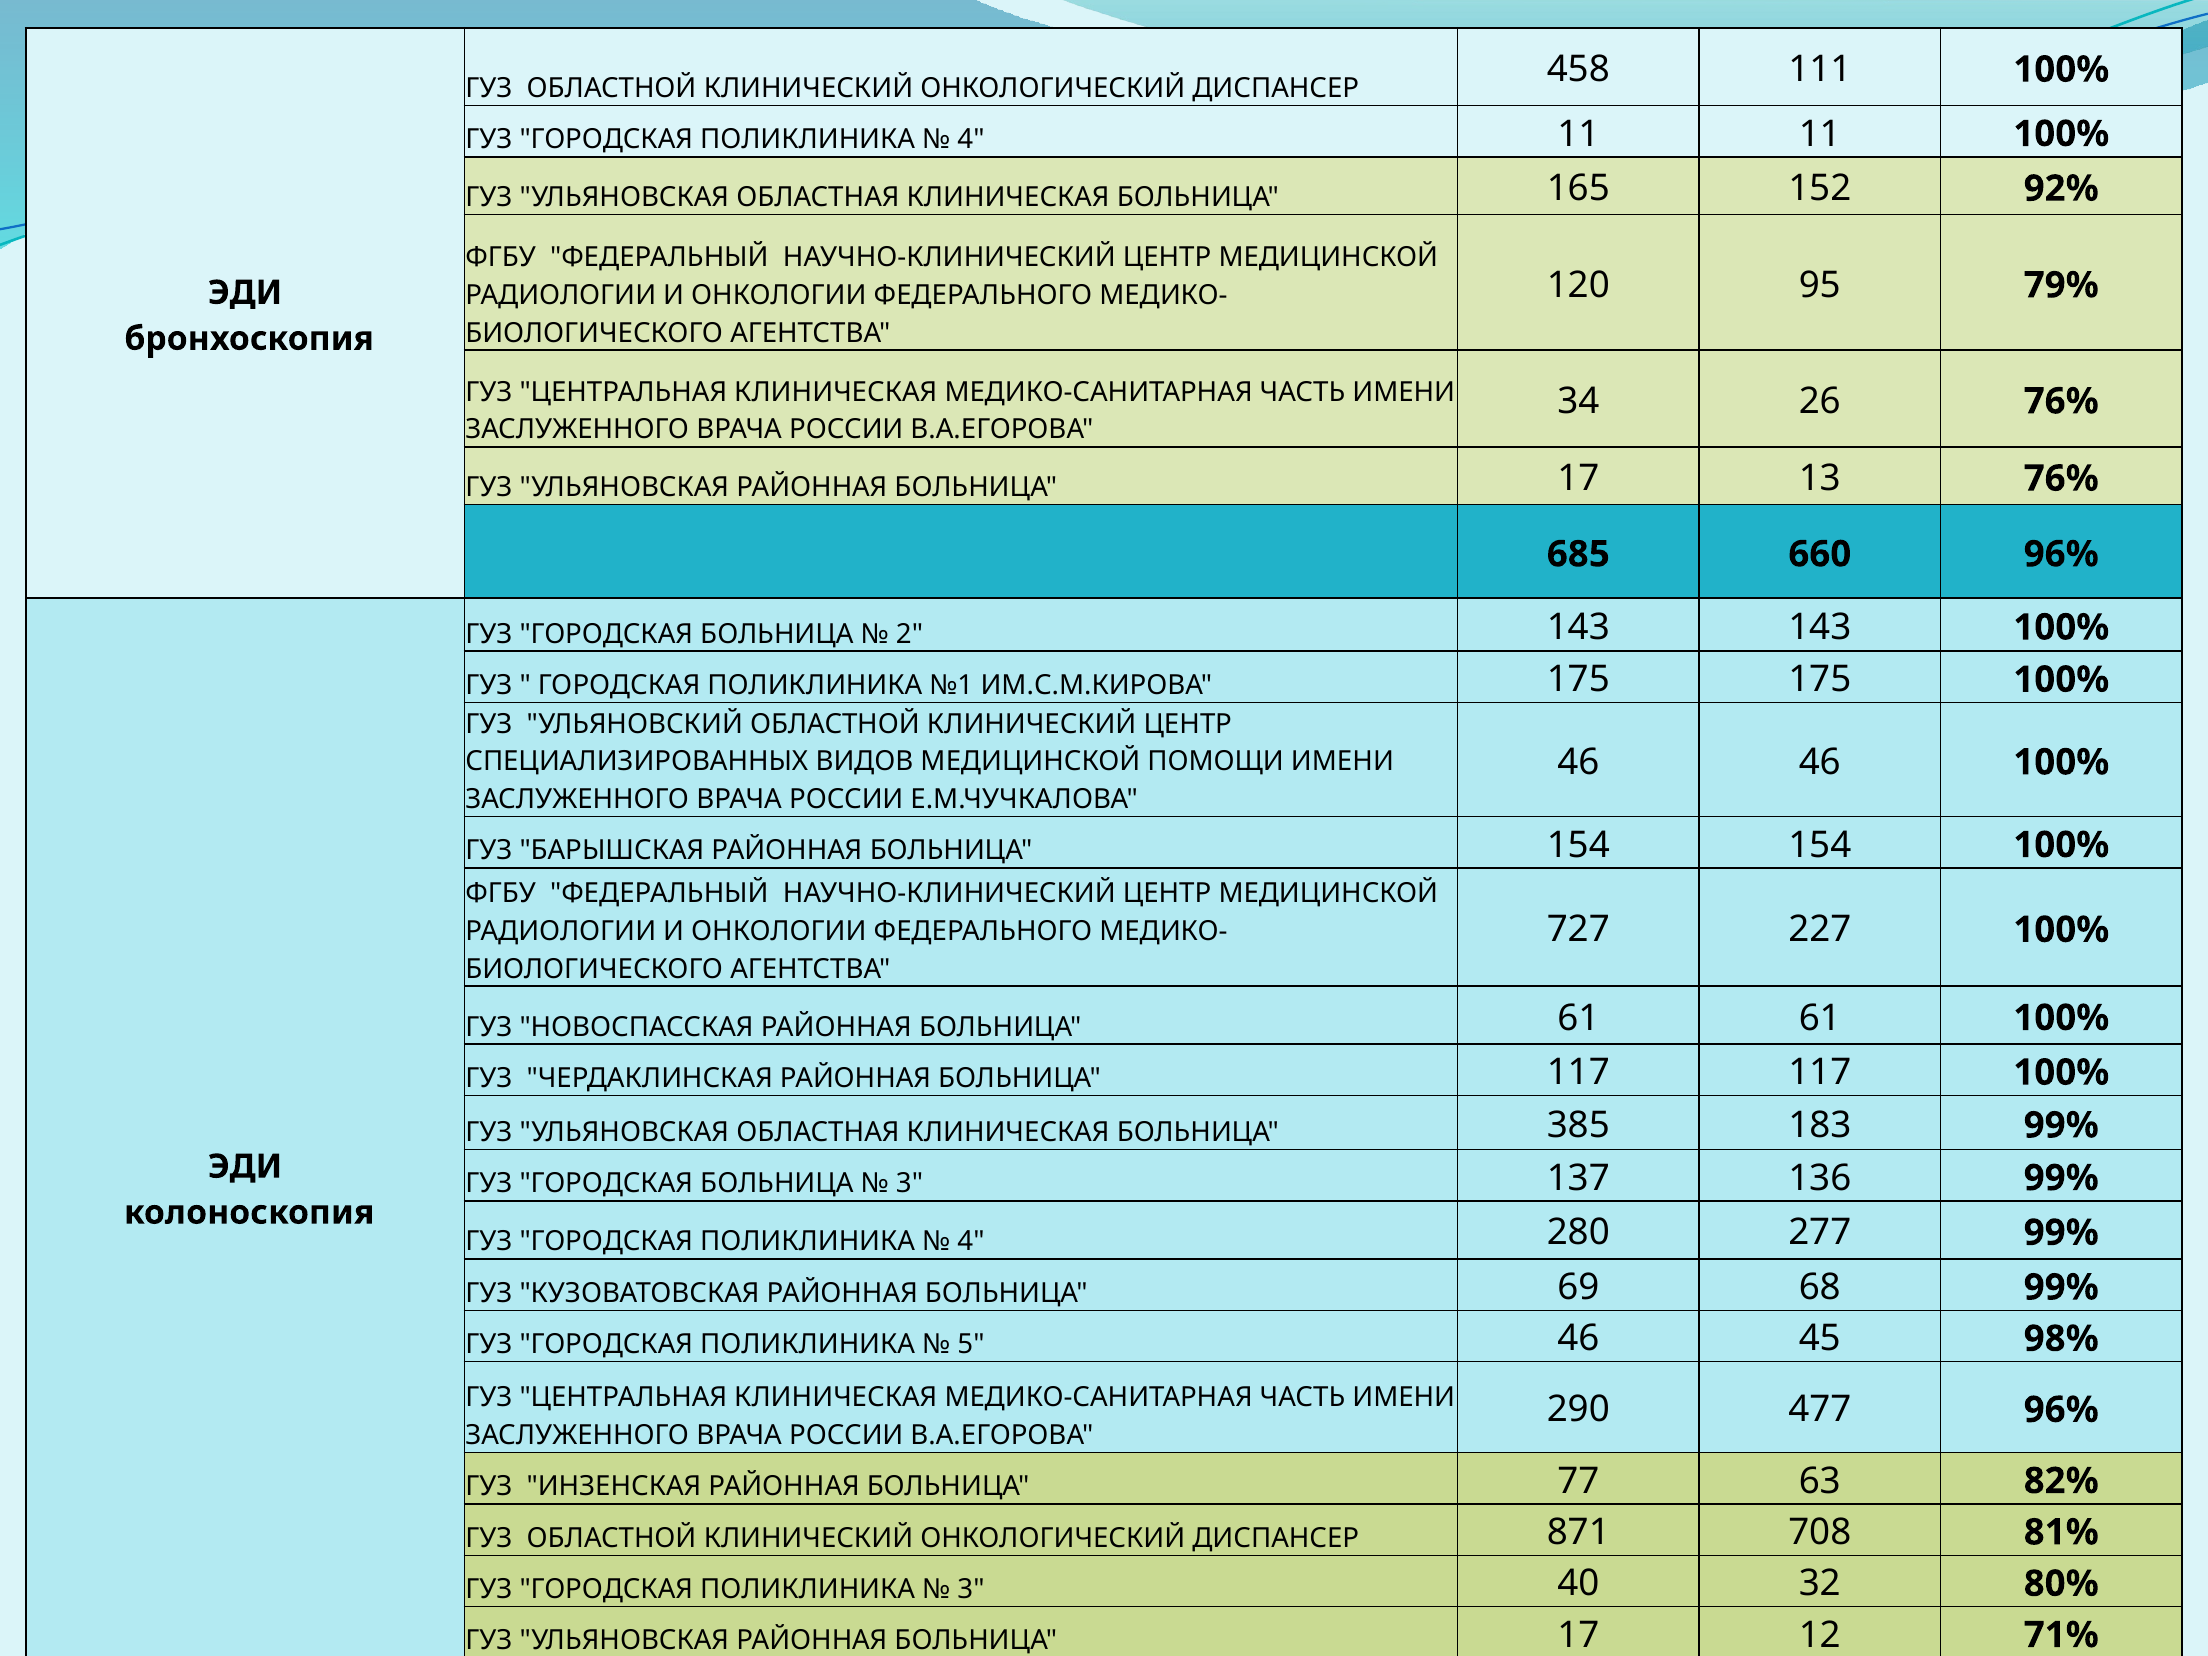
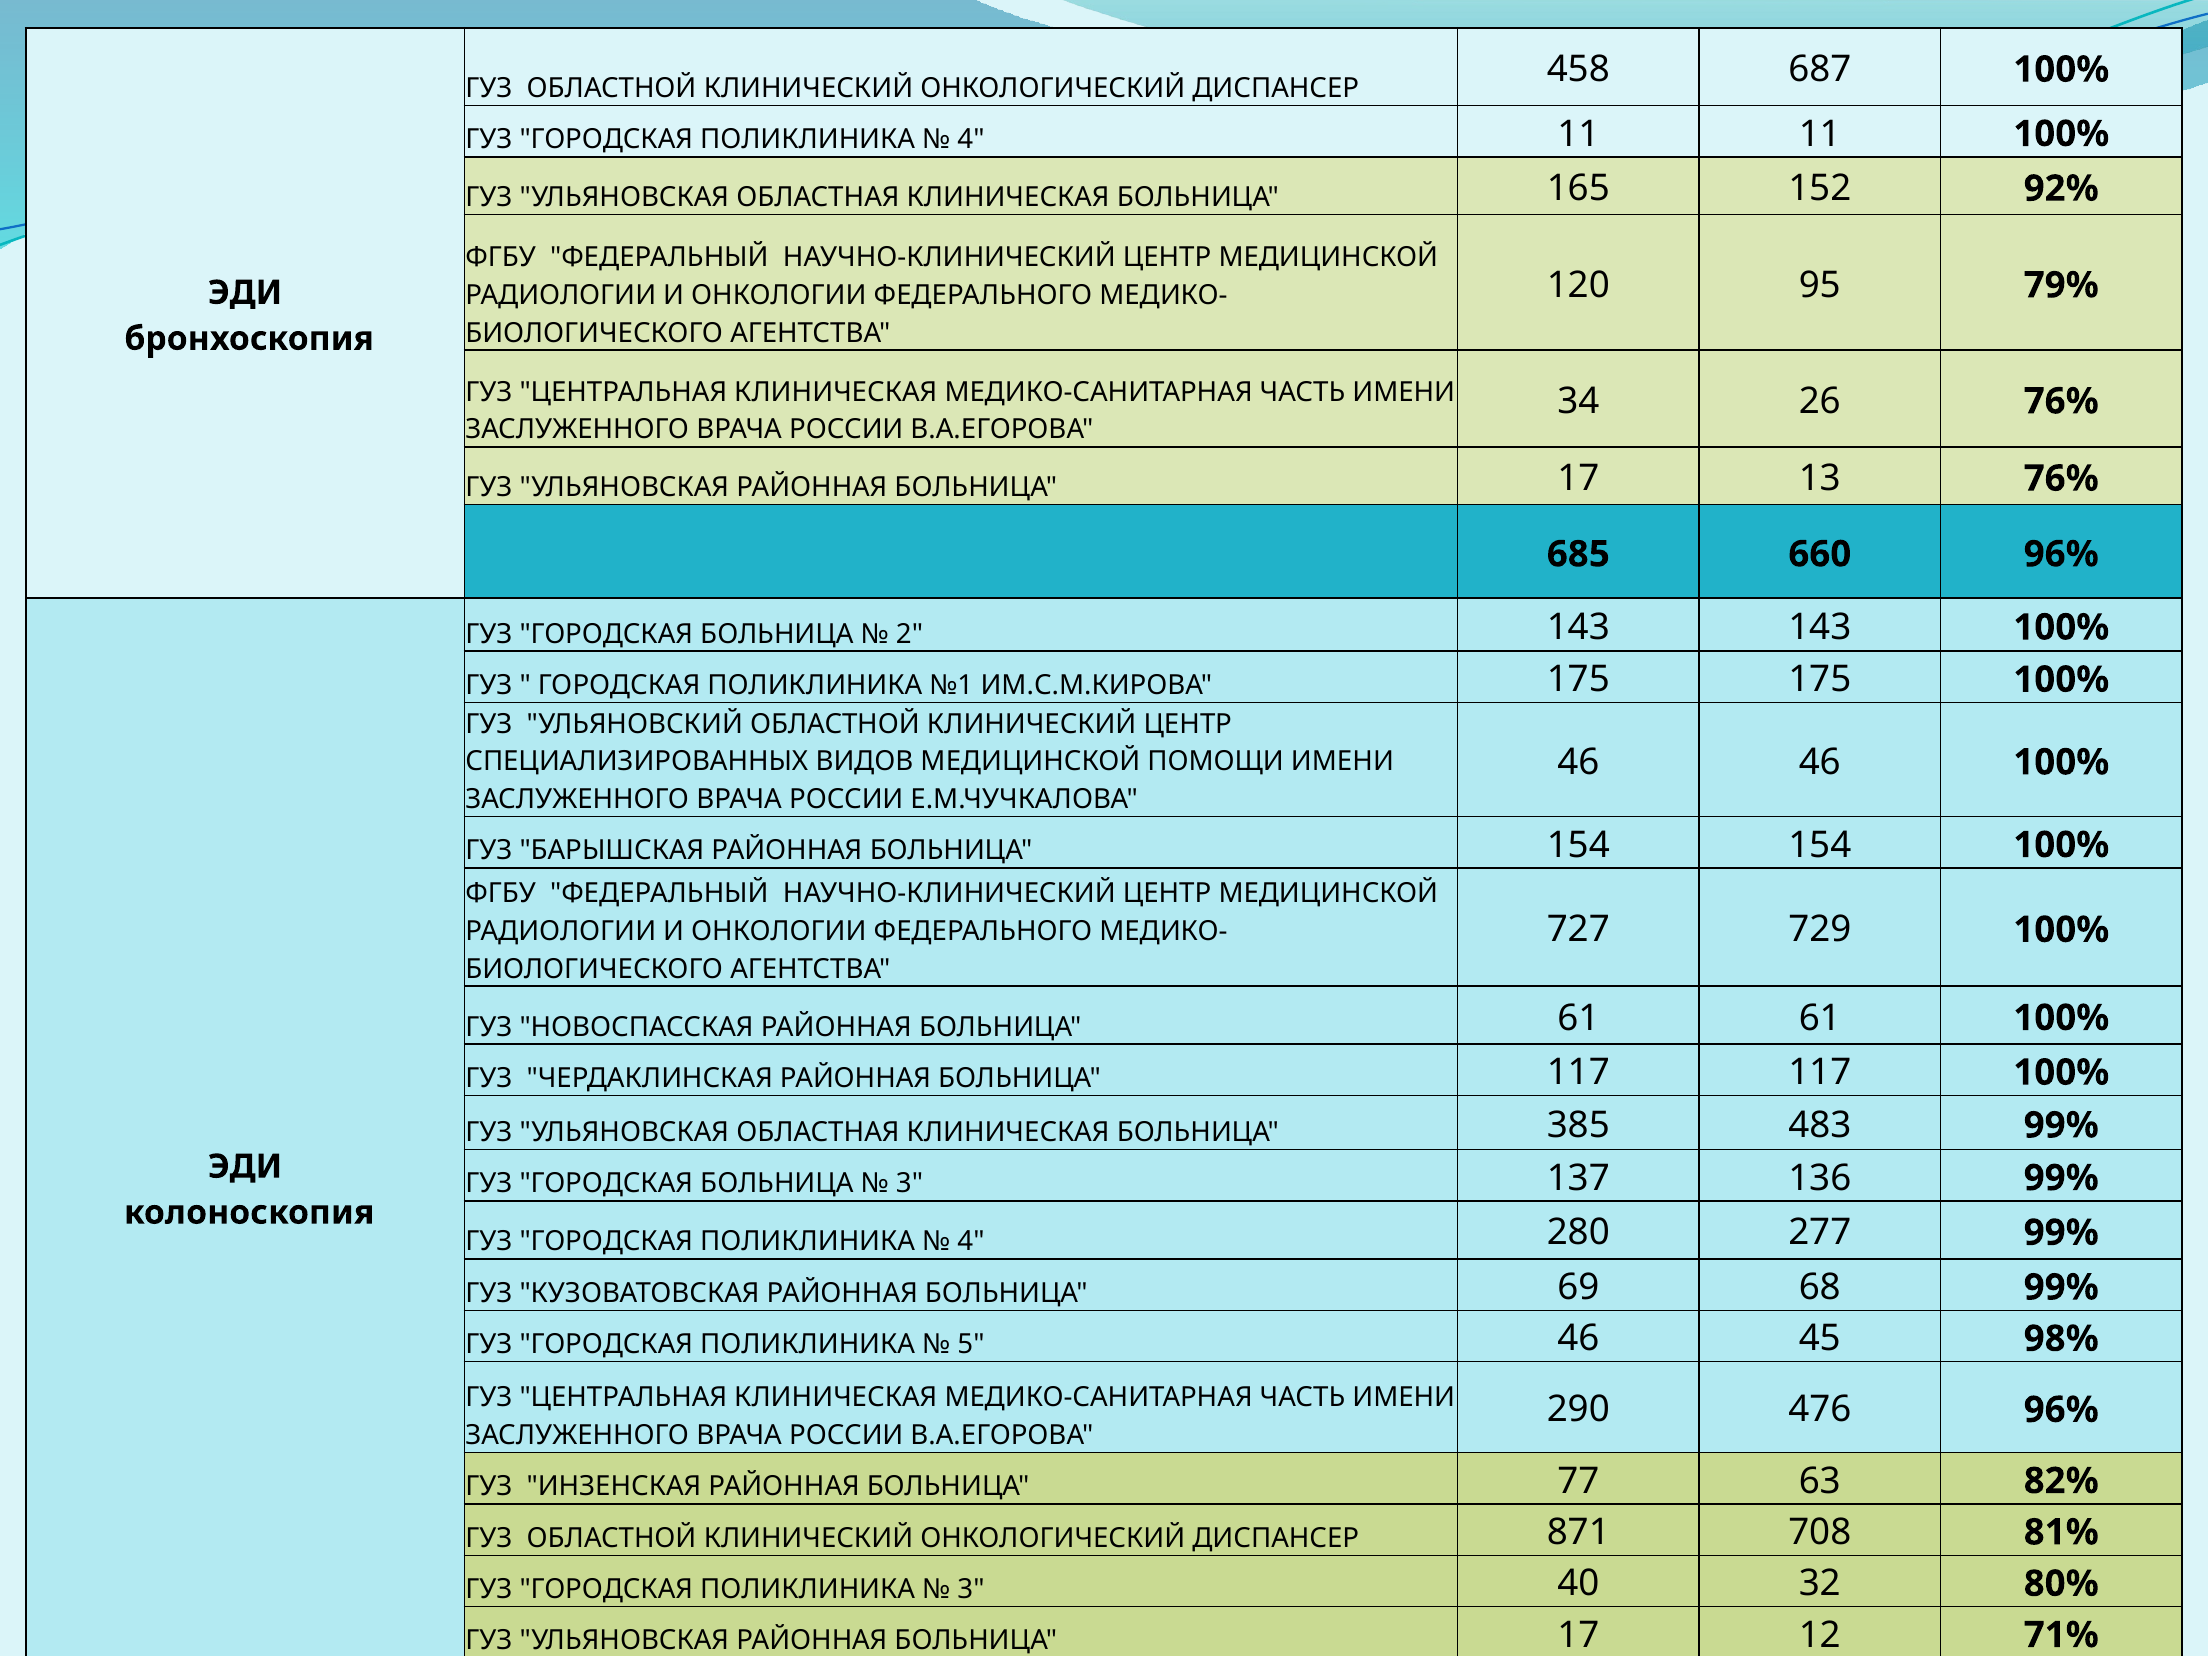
111: 111 -> 687 (1820, 70)
227: 227 -> 729 (1820, 930)
183: 183 -> 483 (1820, 1125)
477: 477 -> 476 (1820, 1410)
